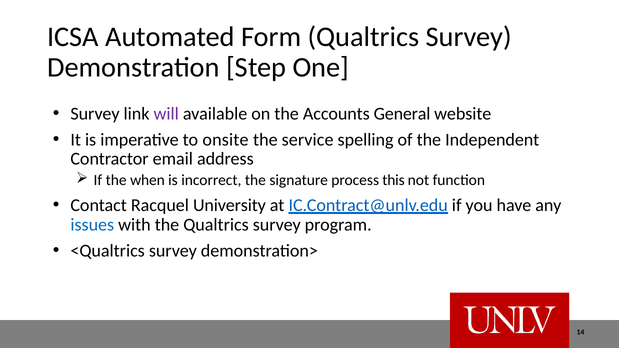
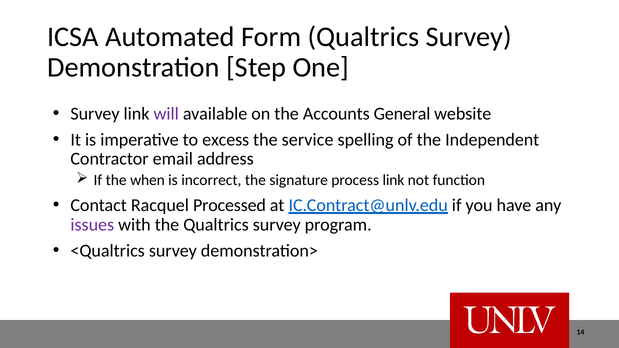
onsite: onsite -> excess (226, 140)
process this: this -> link (393, 180)
University: University -> Processed (229, 205)
issues colour: blue -> purple (92, 225)
